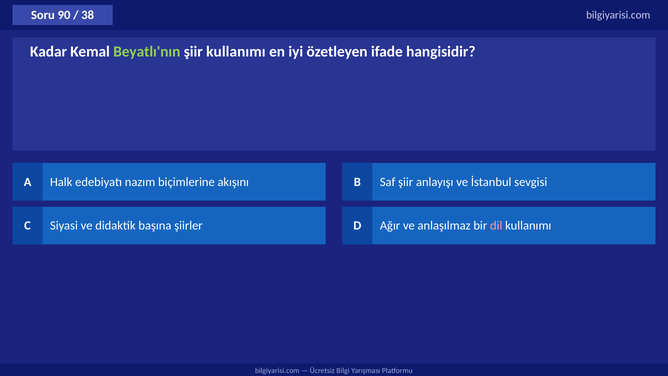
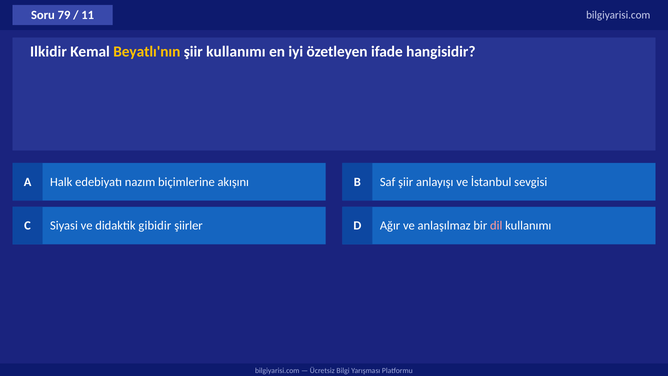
90: 90 -> 79 (64, 15)
38: 38 -> 11 (88, 15)
Kadar: Kadar -> Ilkidir (48, 51)
Beyatlı'nın colour: light green -> yellow (147, 51)
başına: başına -> gibidir (155, 226)
